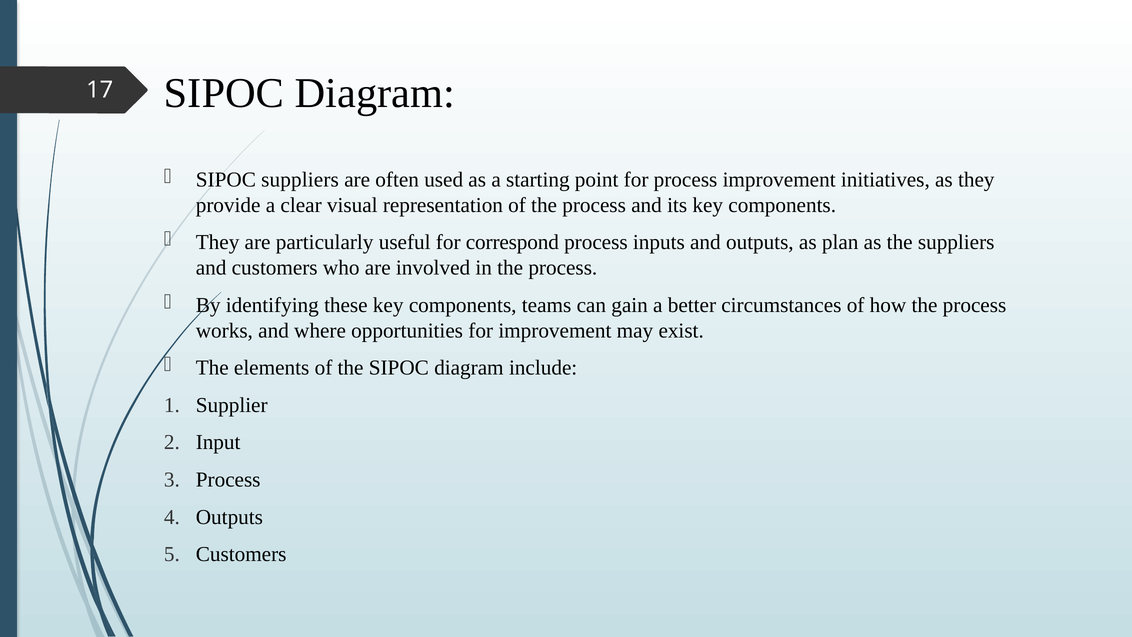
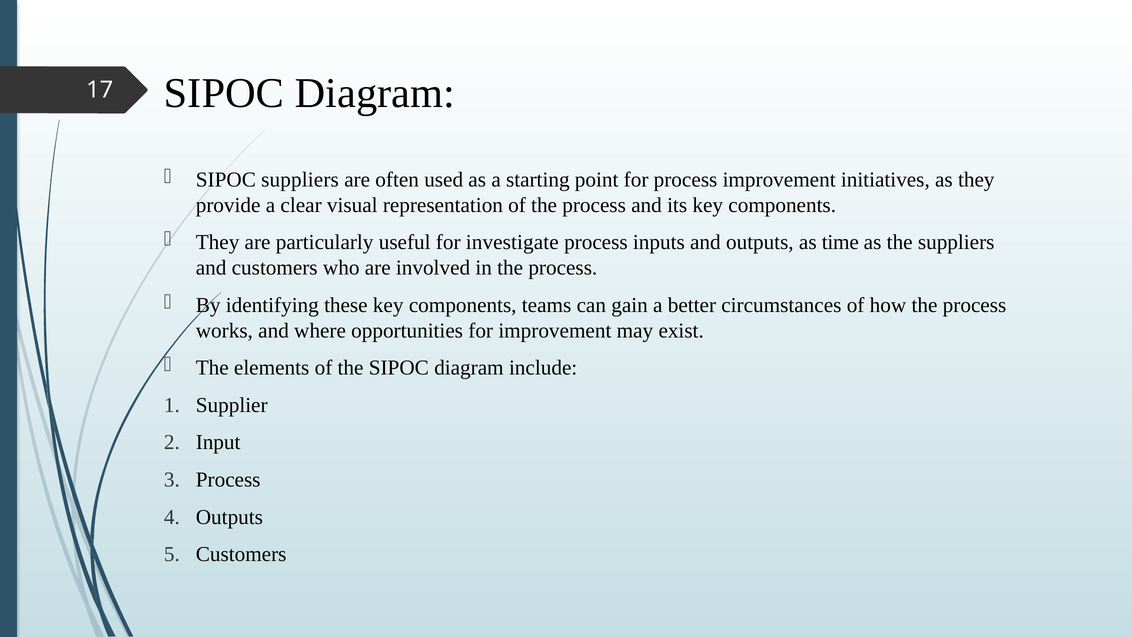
correspond: correspond -> investigate (512, 242)
plan: plan -> time (840, 242)
